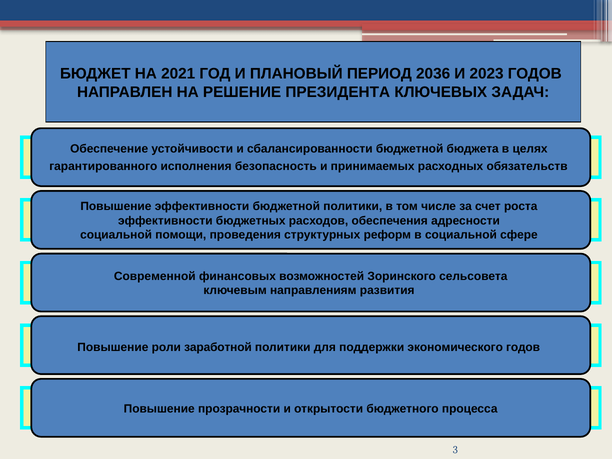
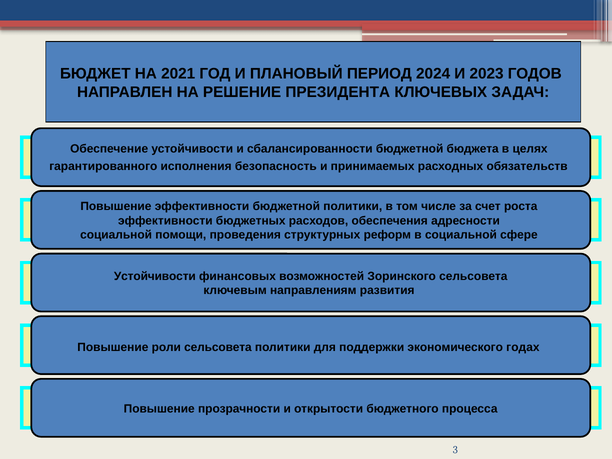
2036: 2036 -> 2024 (433, 74)
Современной: Современной -> Устойчивости (155, 276)
роли заработной: заработной -> сельсовета (218, 347)
экономического годов: годов -> годах (523, 347)
